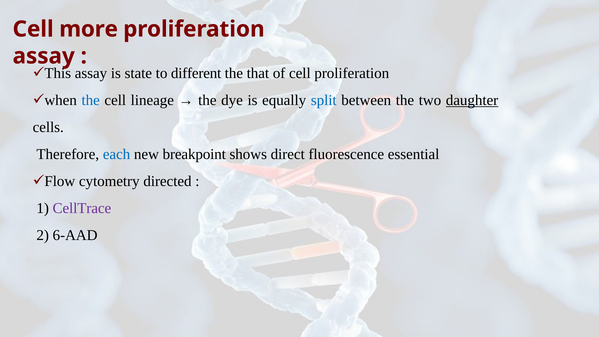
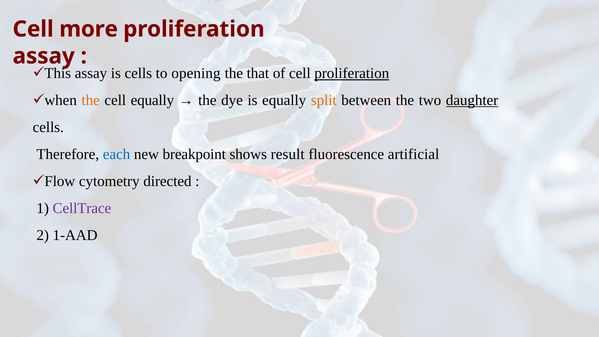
is state: state -> cells (138, 73)
different: different -> opening (196, 73)
proliferation underline: none -> present (352, 73)
the colour: blue -> orange (91, 100)
cell lineage: lineage -> equally (152, 100)
split colour: blue -> orange (324, 100)
direct: direct -> result (288, 154)
essential: essential -> artificial (414, 154)
6-AAD: 6-AAD -> 1-AAD (75, 235)
